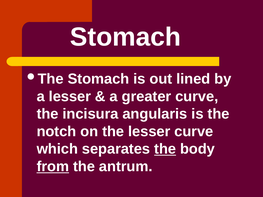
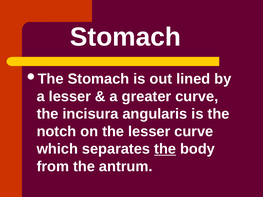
from underline: present -> none (53, 167)
